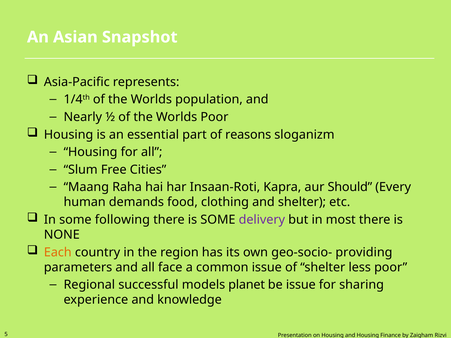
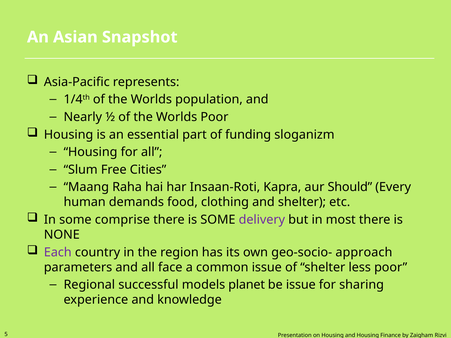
reasons: reasons -> funding (248, 135)
following: following -> comprise (122, 220)
Each colour: orange -> purple (58, 252)
providing: providing -> approach (364, 252)
